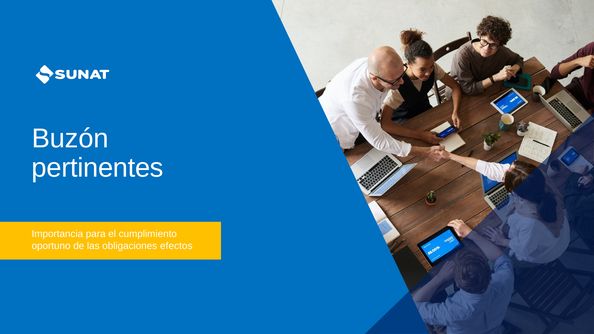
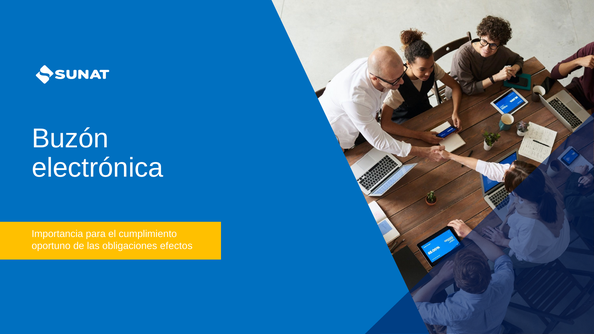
pertinentes: pertinentes -> electrónica (97, 168)
